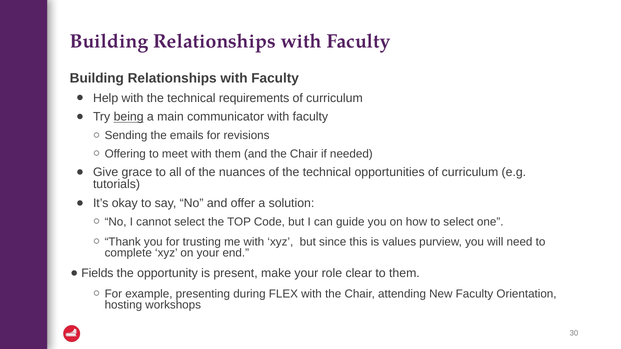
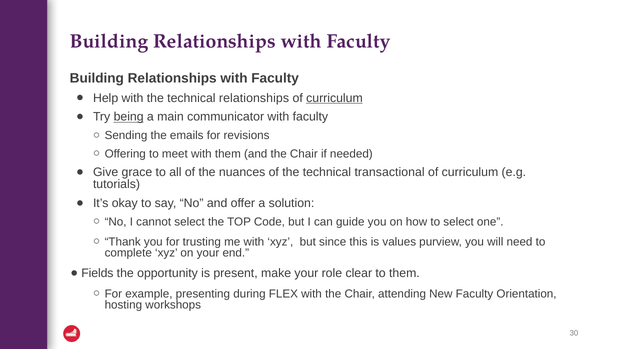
technical requirements: requirements -> relationships (254, 98)
curriculum underline: none -> present (334, 98)
opportunities: opportunities -> transactional (390, 172)
